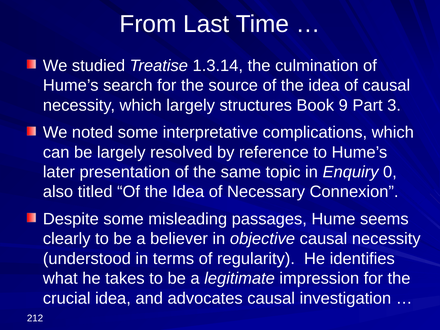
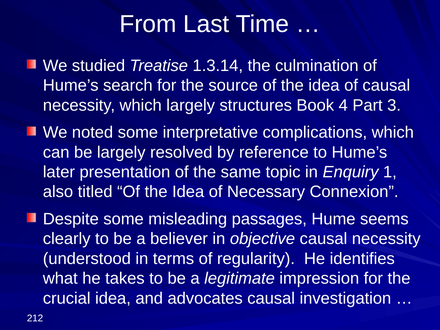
9: 9 -> 4 (343, 105)
0: 0 -> 1 (390, 172)
